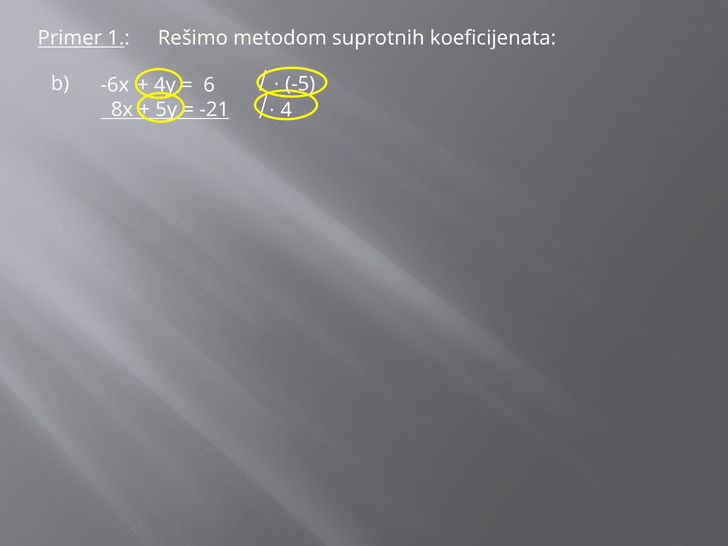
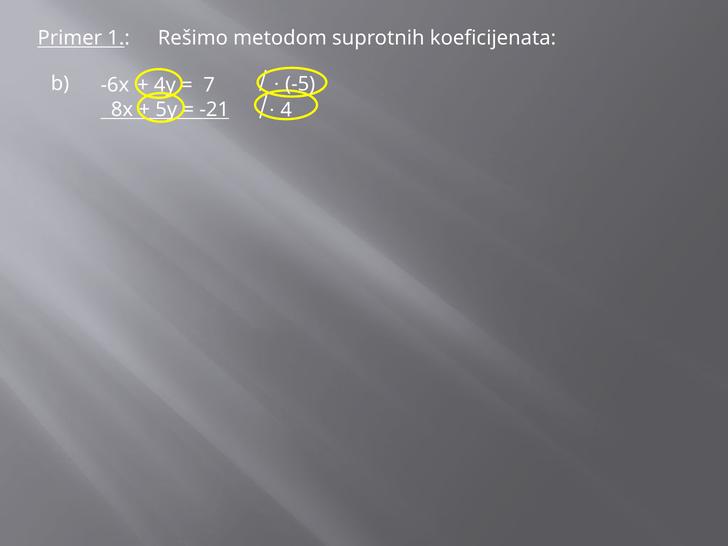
6: 6 -> 7 (209, 85)
